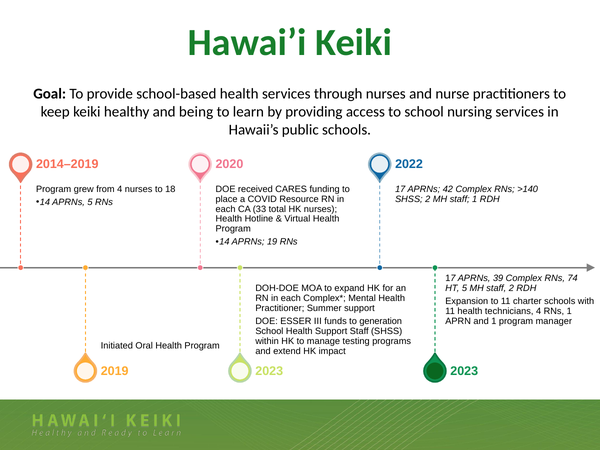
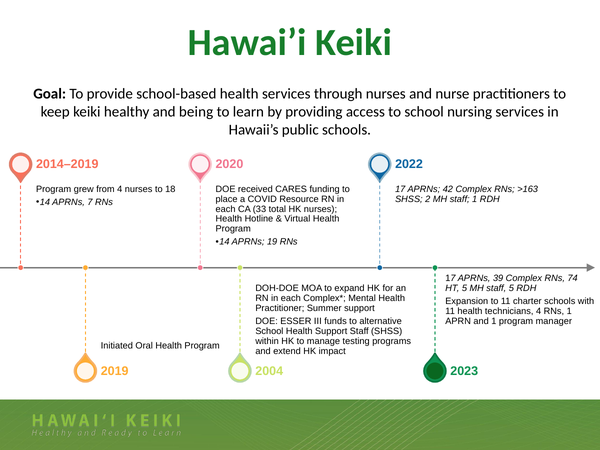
>140: >140 -> >163 (528, 189)
APRNs 5: 5 -> 7 (90, 202)
staff 2: 2 -> 5 (511, 288)
generation: generation -> alternative (381, 321)
2023: 2023 -> 2004 (269, 371)
